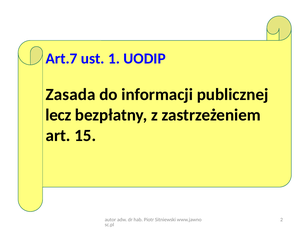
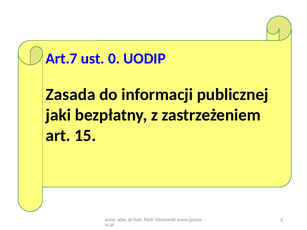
1: 1 -> 0 (114, 59)
lecz: lecz -> jaki (58, 115)
